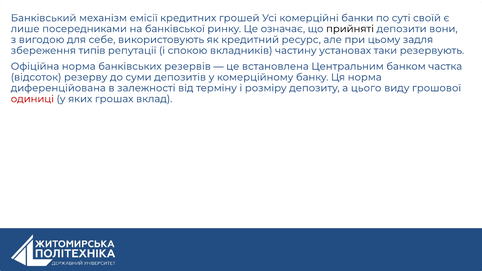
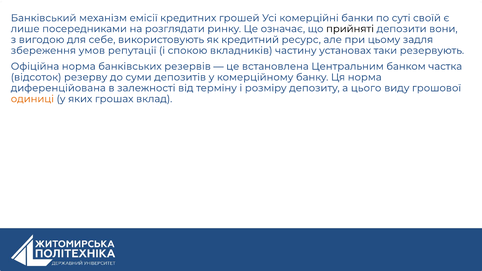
банківської: банківської -> розглядати (175, 29)
типів: типів -> умов (92, 51)
одиниці colour: red -> orange (32, 99)
